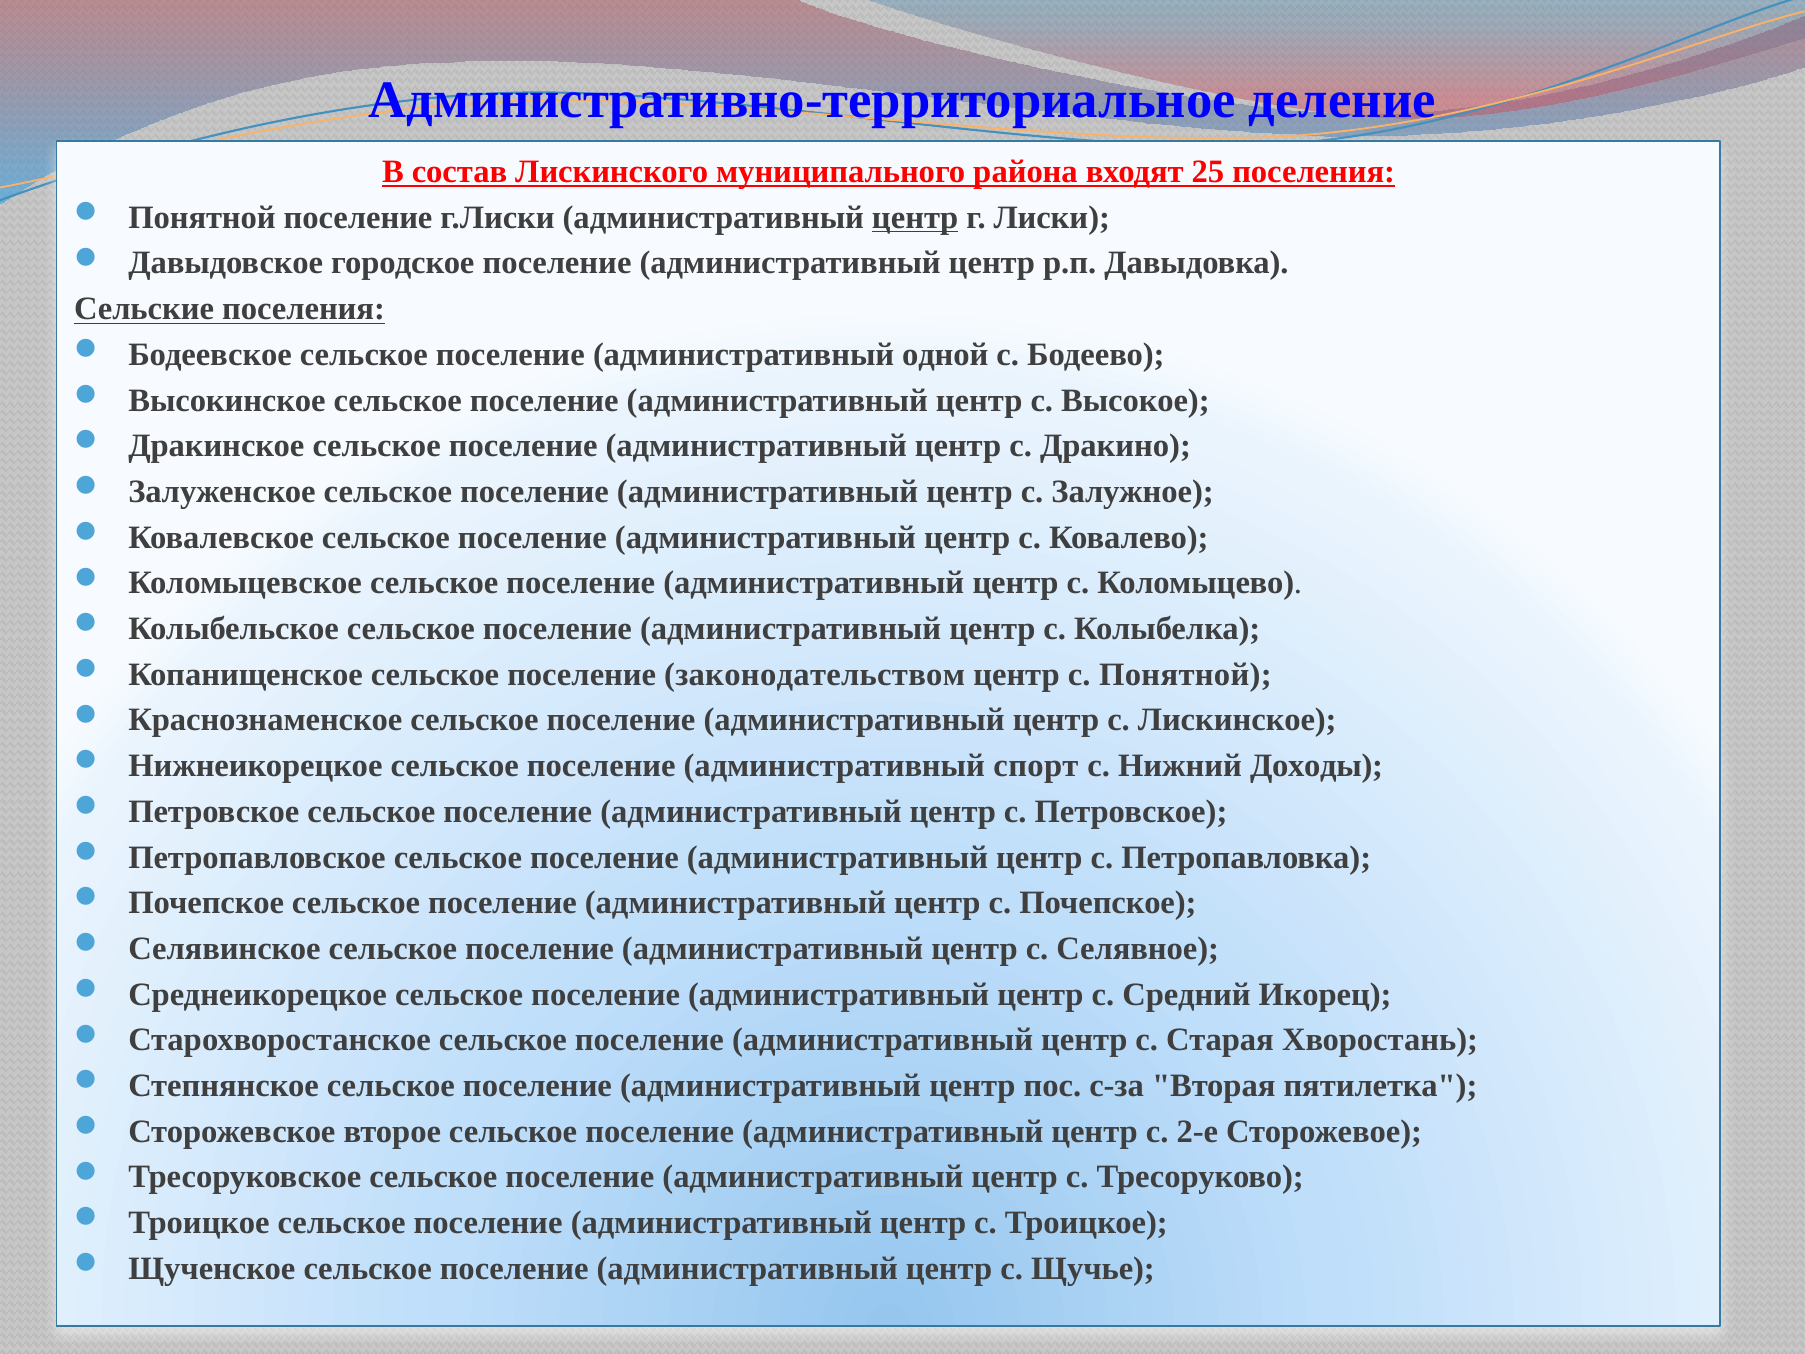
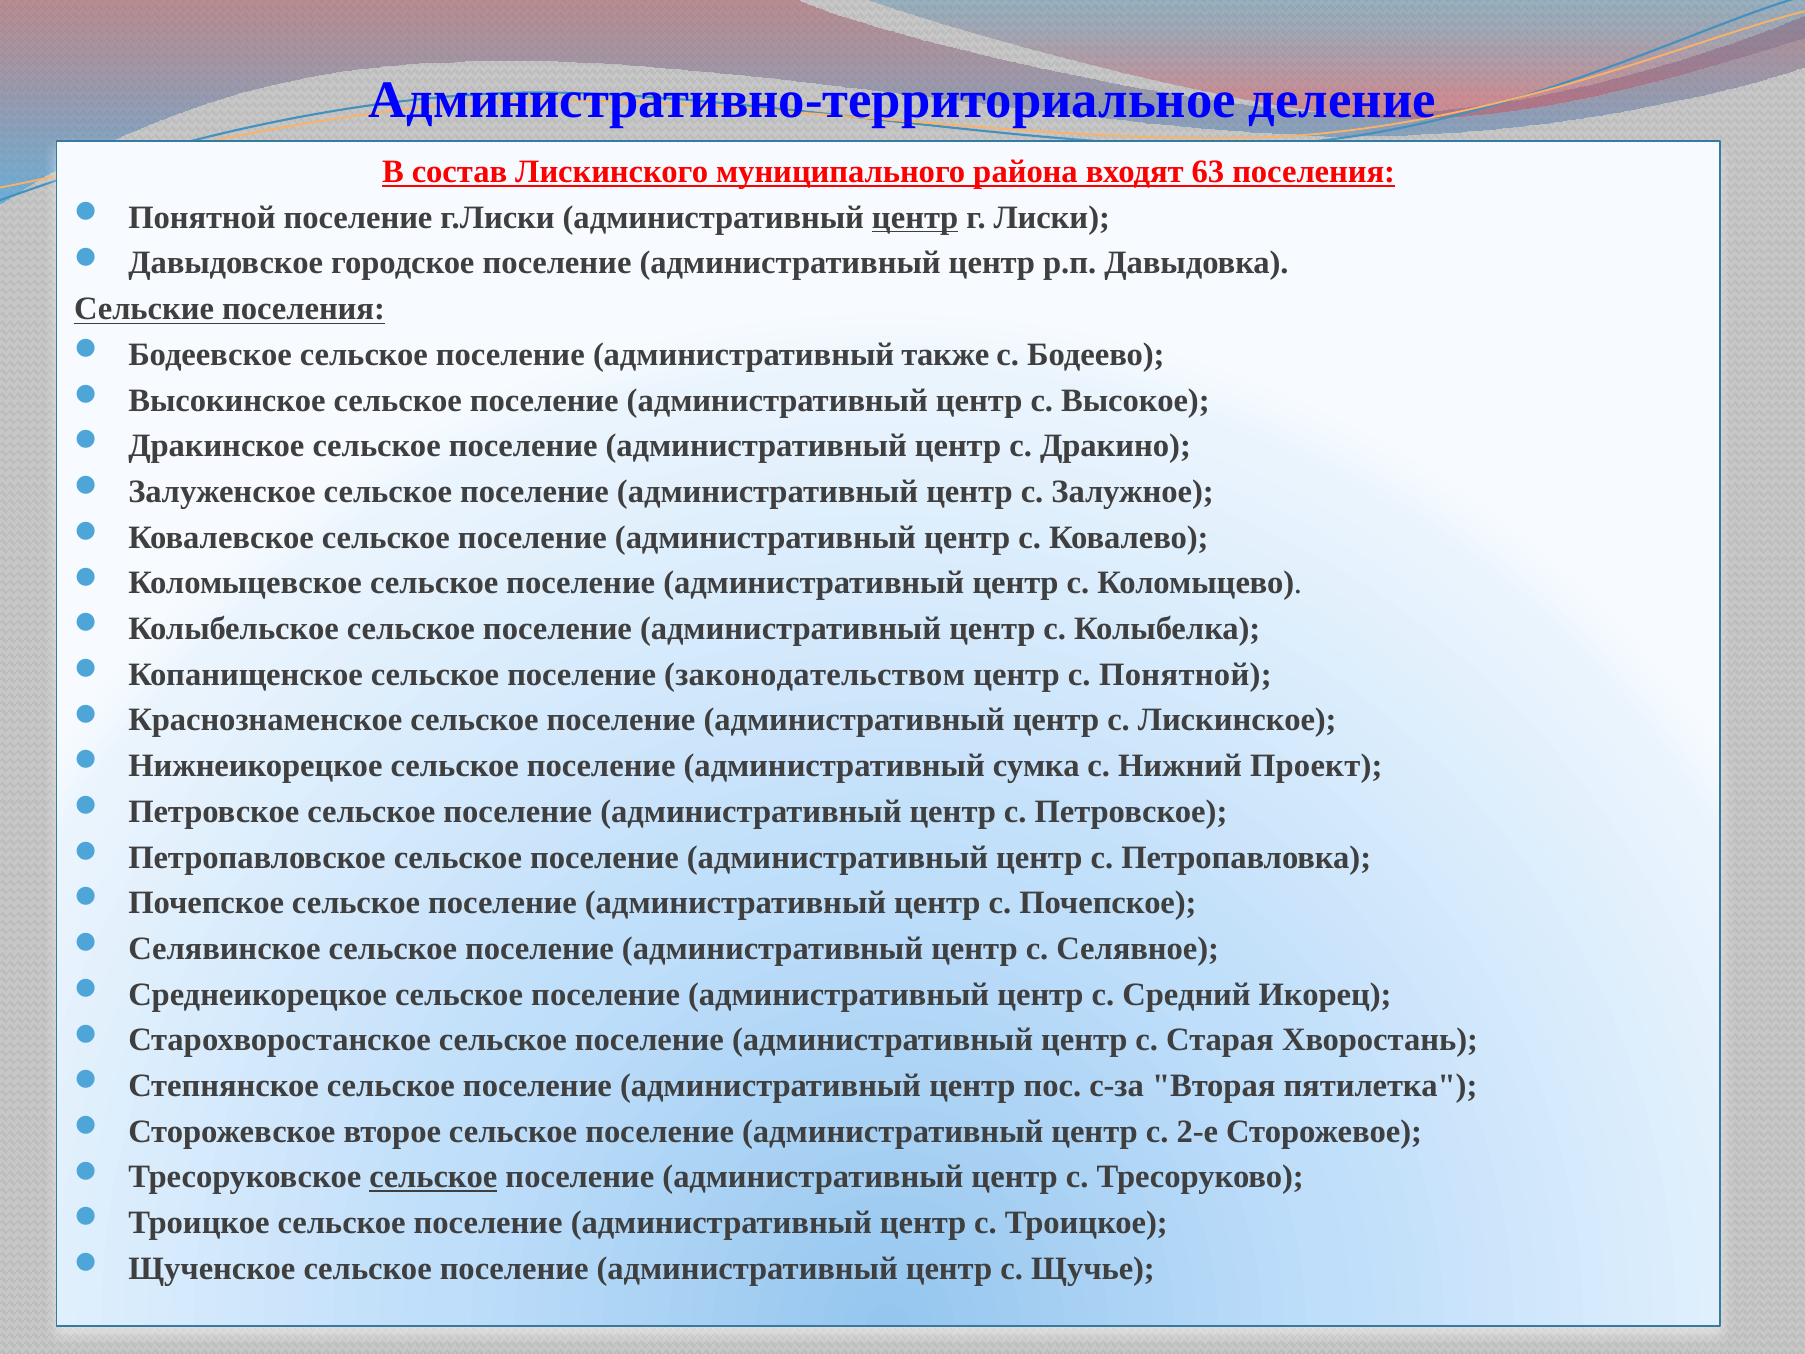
25: 25 -> 63 (1208, 172)
одной: одной -> также (945, 355)
спорт: спорт -> сумка (1036, 766)
Доходы: Доходы -> Проект (1316, 766)
сельское underline: none -> present (433, 1177)
